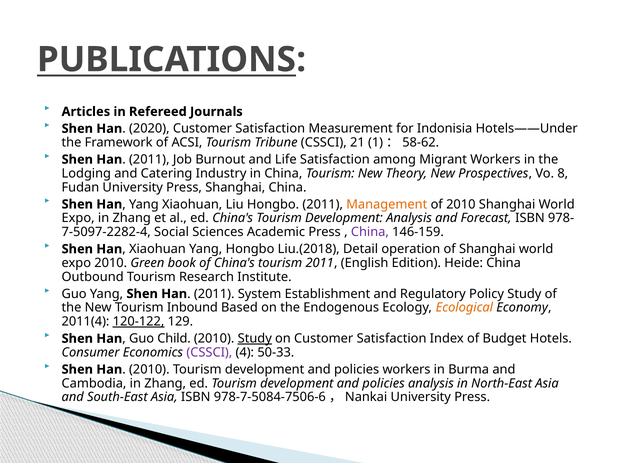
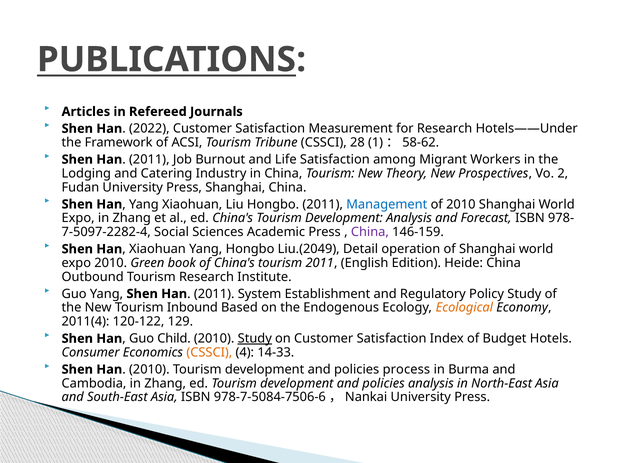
2020: 2020 -> 2022 (149, 129)
for Indonisia: Indonisia -> Research (445, 129)
21: 21 -> 28 (357, 142)
8: 8 -> 2 (563, 173)
Management colour: orange -> blue (387, 204)
Liu.(2018: Liu.(2018 -> Liu.(2049 (309, 249)
120-122 underline: present -> none (139, 321)
CSSCI colour: purple -> orange (209, 352)
50-33: 50-33 -> 14-33 (276, 352)
policies workers: workers -> process (406, 369)
